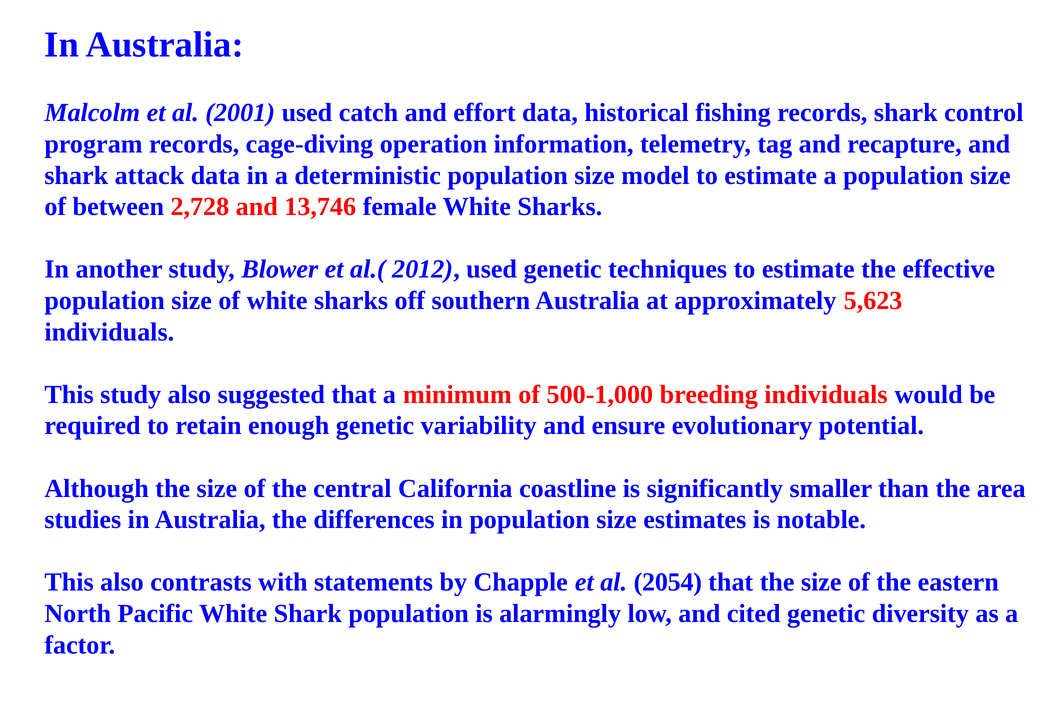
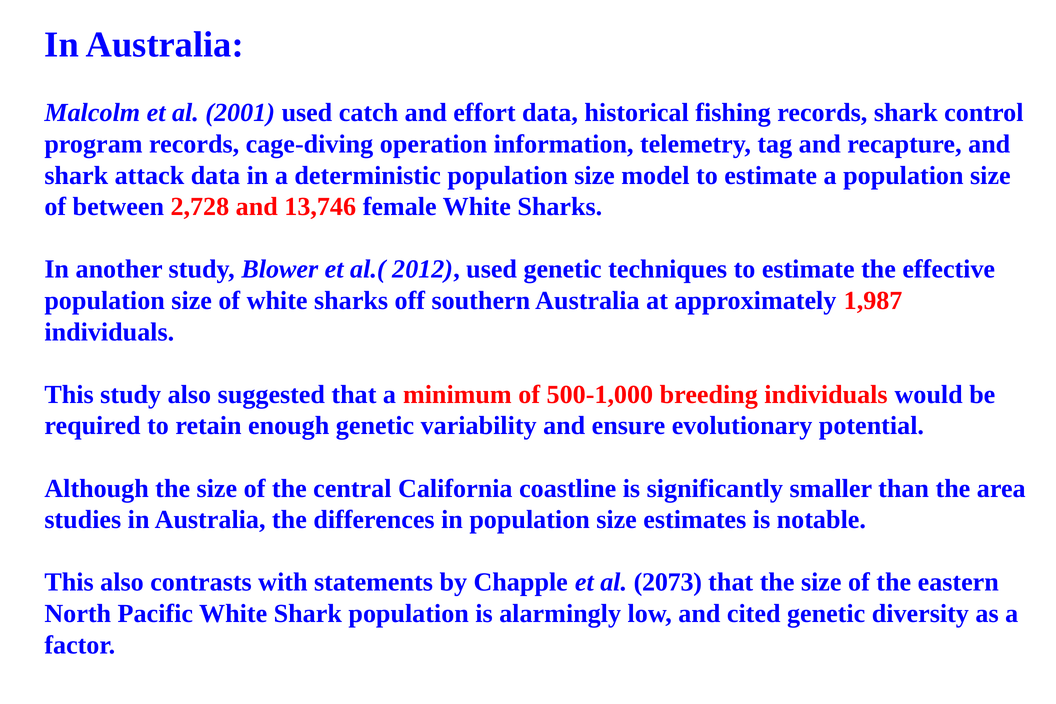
5,623: 5,623 -> 1,987 (873, 301)
2054: 2054 -> 2073 (668, 582)
